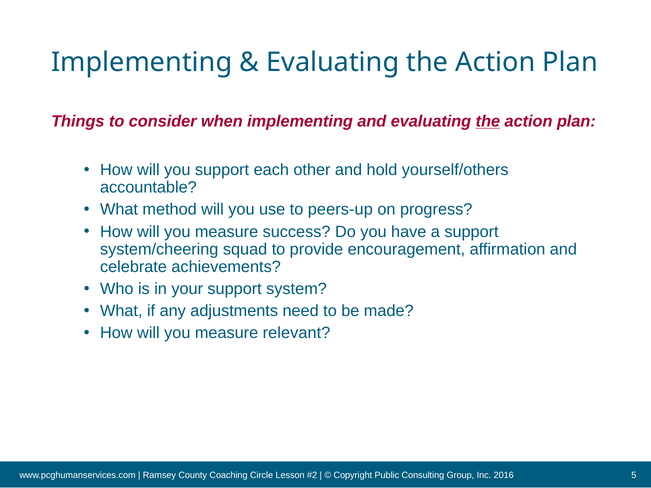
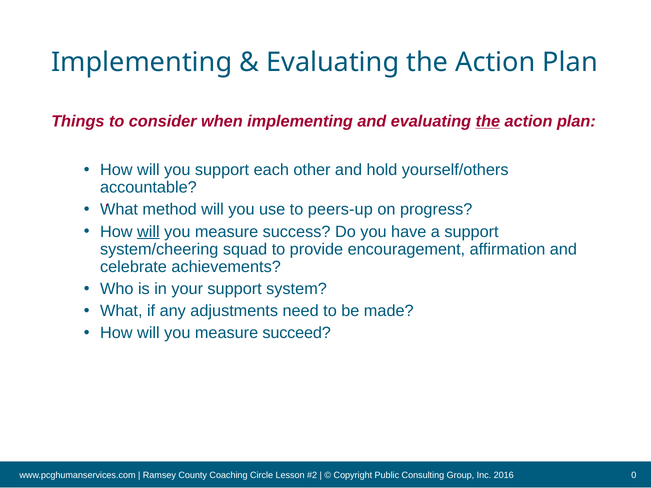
will underline: none -> present (148, 232)
relevant: relevant -> succeed (297, 333)
5: 5 -> 0 (634, 475)
